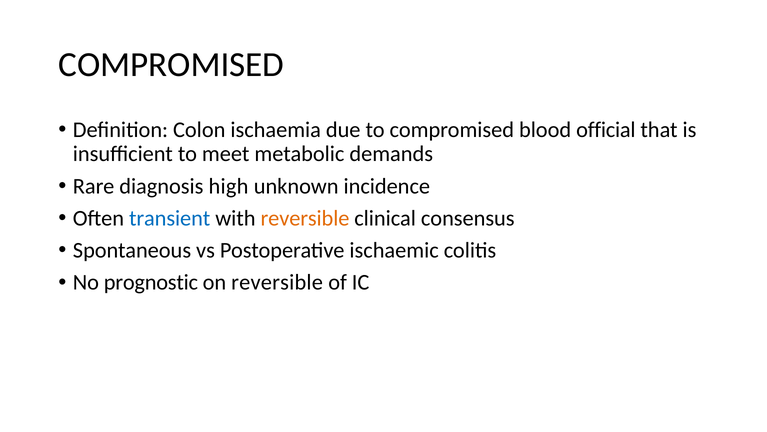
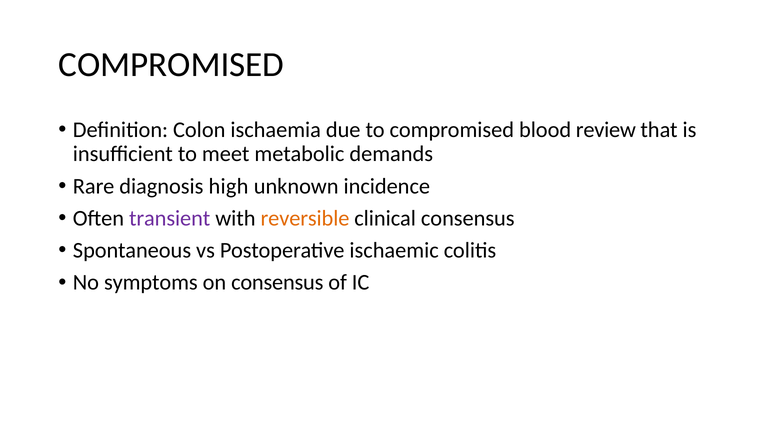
official: official -> review (606, 130)
transient colour: blue -> purple (170, 218)
prognostic: prognostic -> symptoms (151, 282)
on reversible: reversible -> consensus (277, 282)
